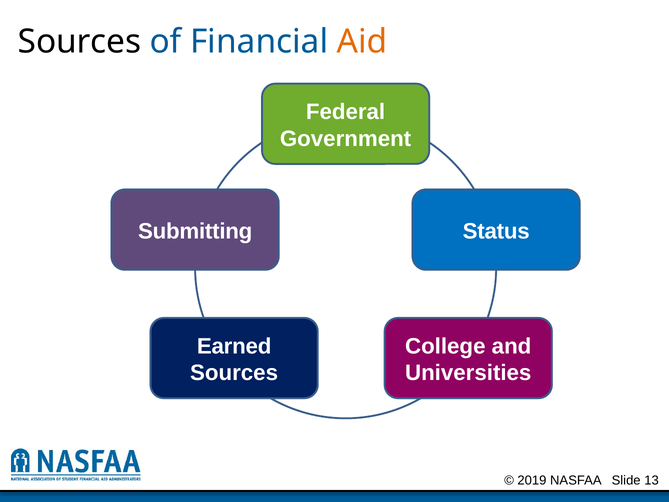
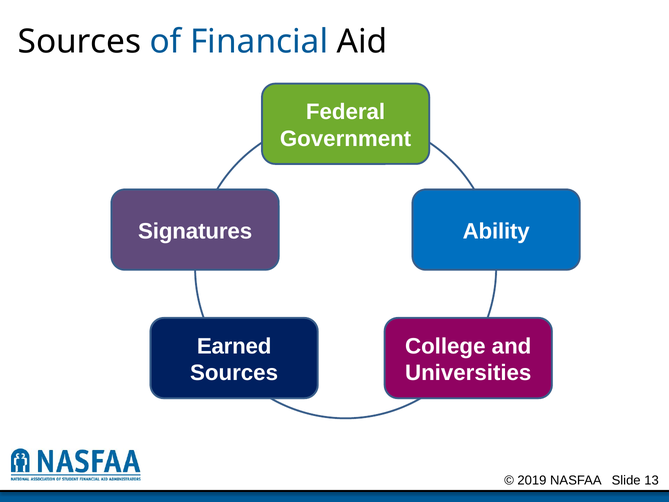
Aid colour: orange -> black (362, 42)
Submitting: Submitting -> Signatures (195, 231)
Status: Status -> Ability (496, 231)
